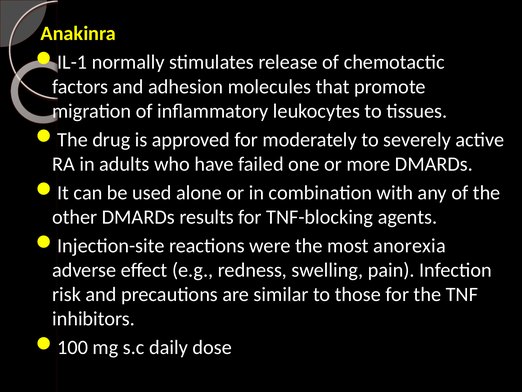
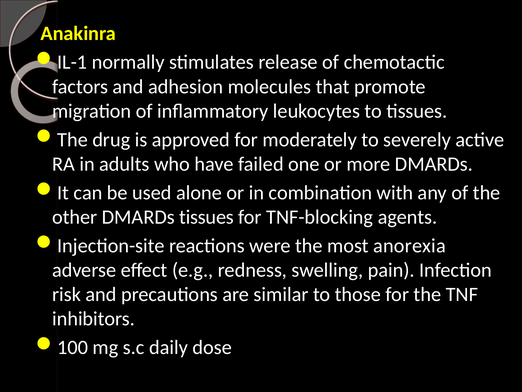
DMARDs results: results -> tissues (207, 217)
